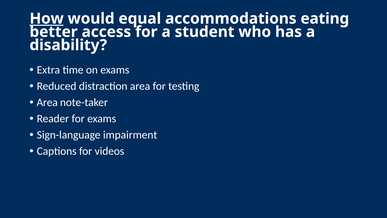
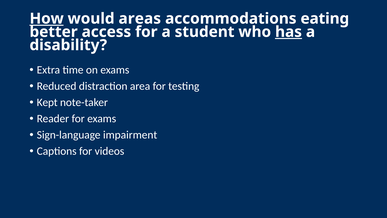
equal: equal -> areas (140, 19)
has underline: none -> present (288, 32)
Area: Area -> Kept (47, 102)
